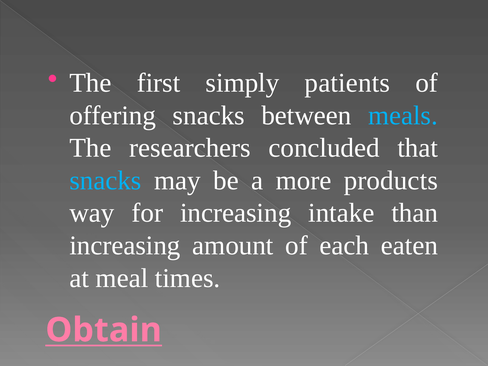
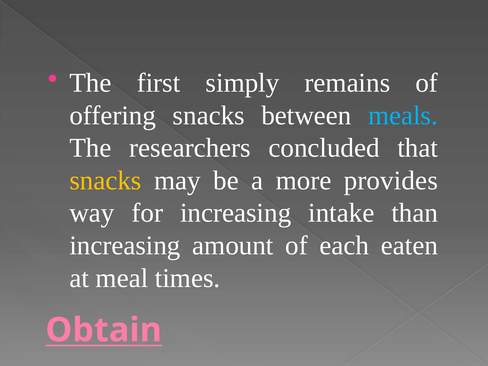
patients: patients -> remains (347, 83)
snacks colour: light blue -> yellow (105, 180)
products: products -> provides (391, 180)
